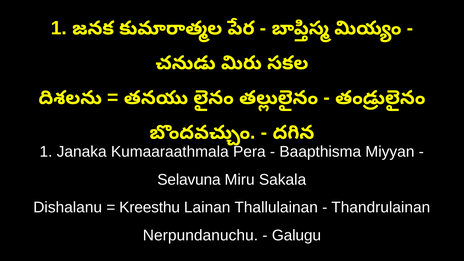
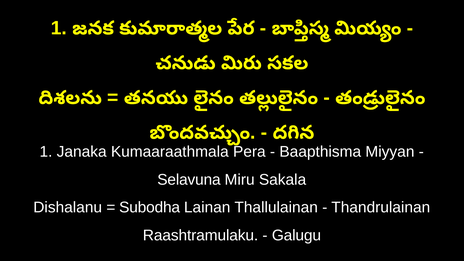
Kreesthu: Kreesthu -> Subodha (150, 208)
Nerpundanuchu: Nerpundanuchu -> Raashtramulaku (201, 235)
